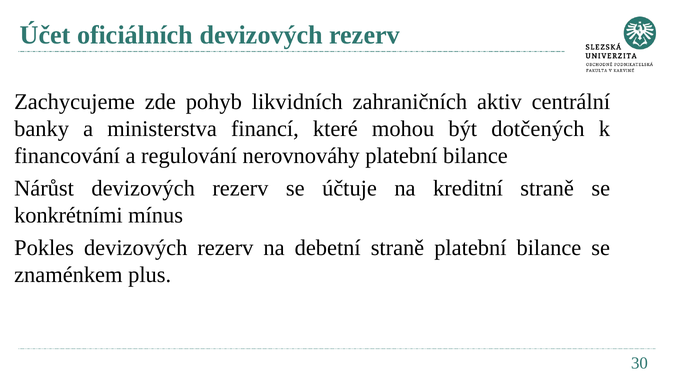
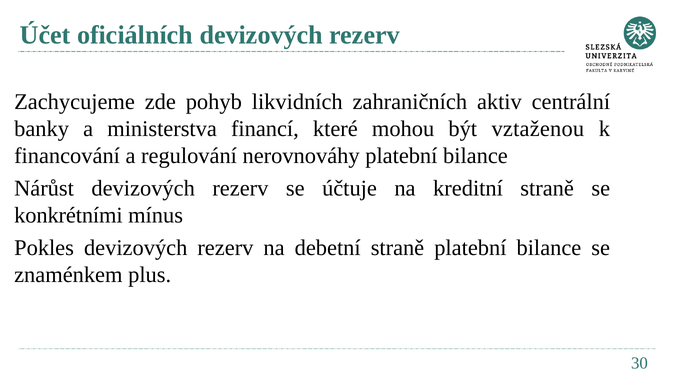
dotčených: dotčených -> vztaženou (538, 129)
